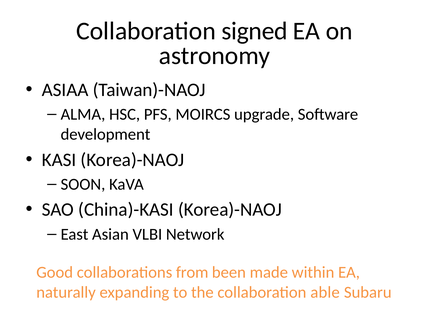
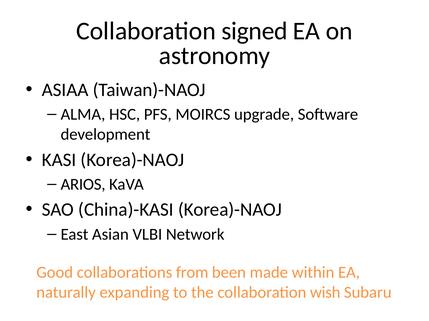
SOON: SOON -> ARIOS (83, 185)
able: able -> wish (325, 293)
